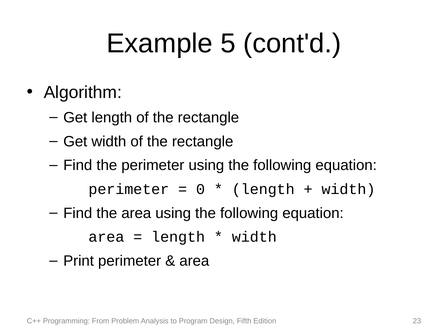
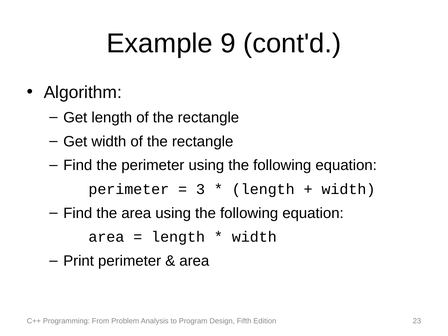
5: 5 -> 9 (228, 43)
0: 0 -> 3 (201, 189)
